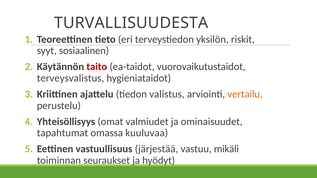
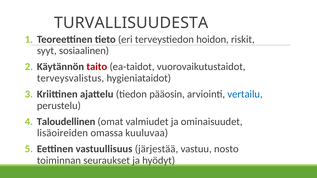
yksilön: yksilön -> hoidon (212, 39)
valistus: valistus -> pääosin (167, 94)
vertailu colour: orange -> blue (245, 94)
Yhteisöllisyys: Yhteisöllisyys -> Taloudellinen (66, 122)
tapahtumat: tapahtumat -> lisäoireiden (62, 133)
mikäli: mikäli -> nosto (226, 149)
